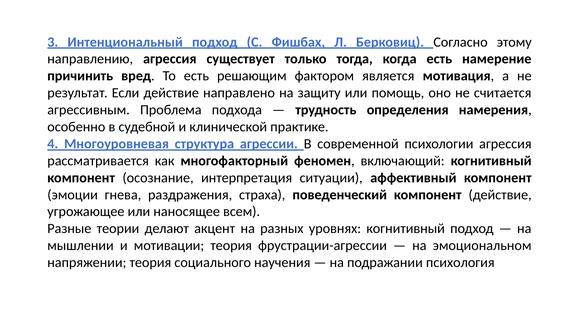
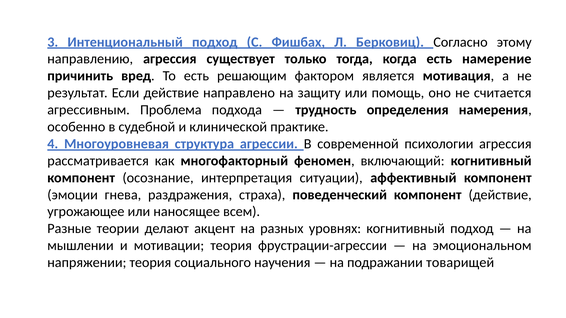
психология: психология -> товарищей (460, 263)
